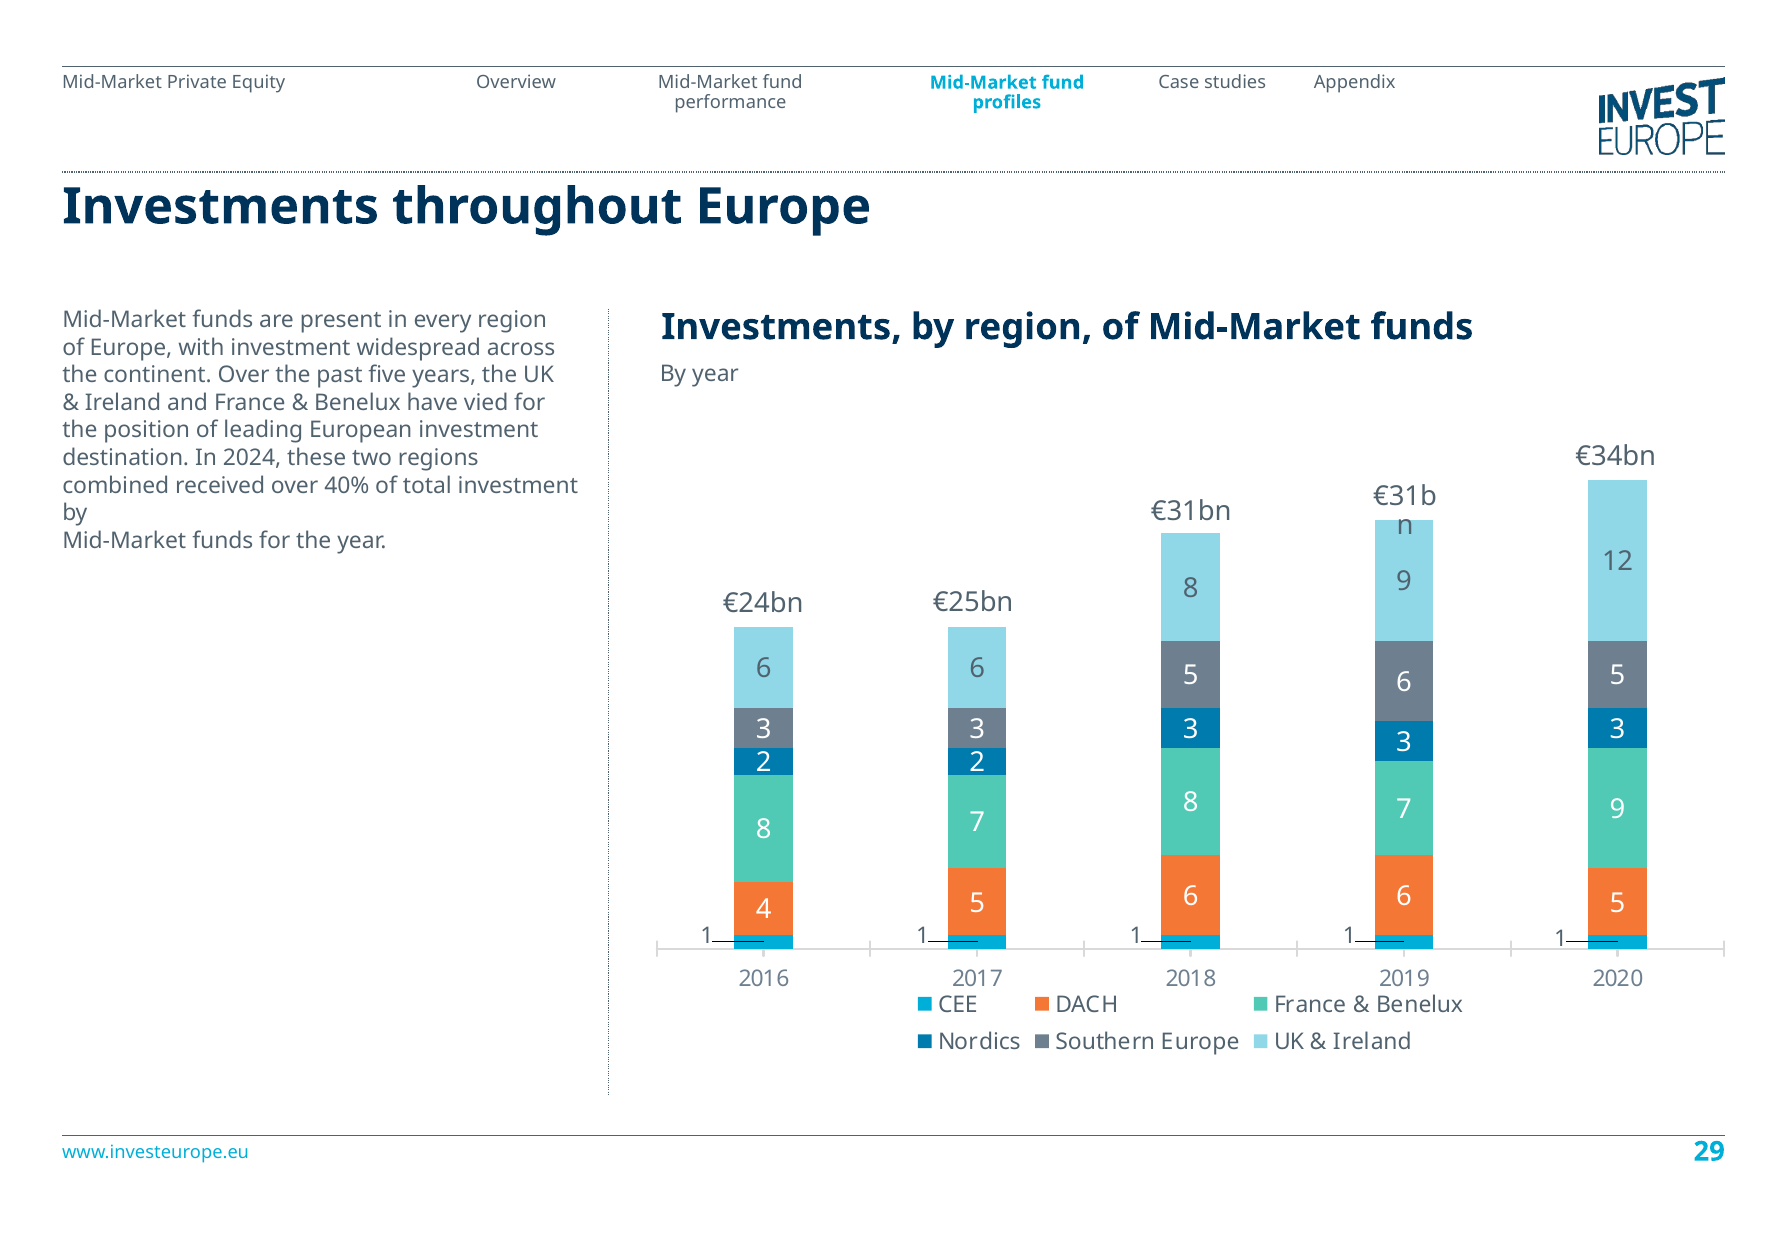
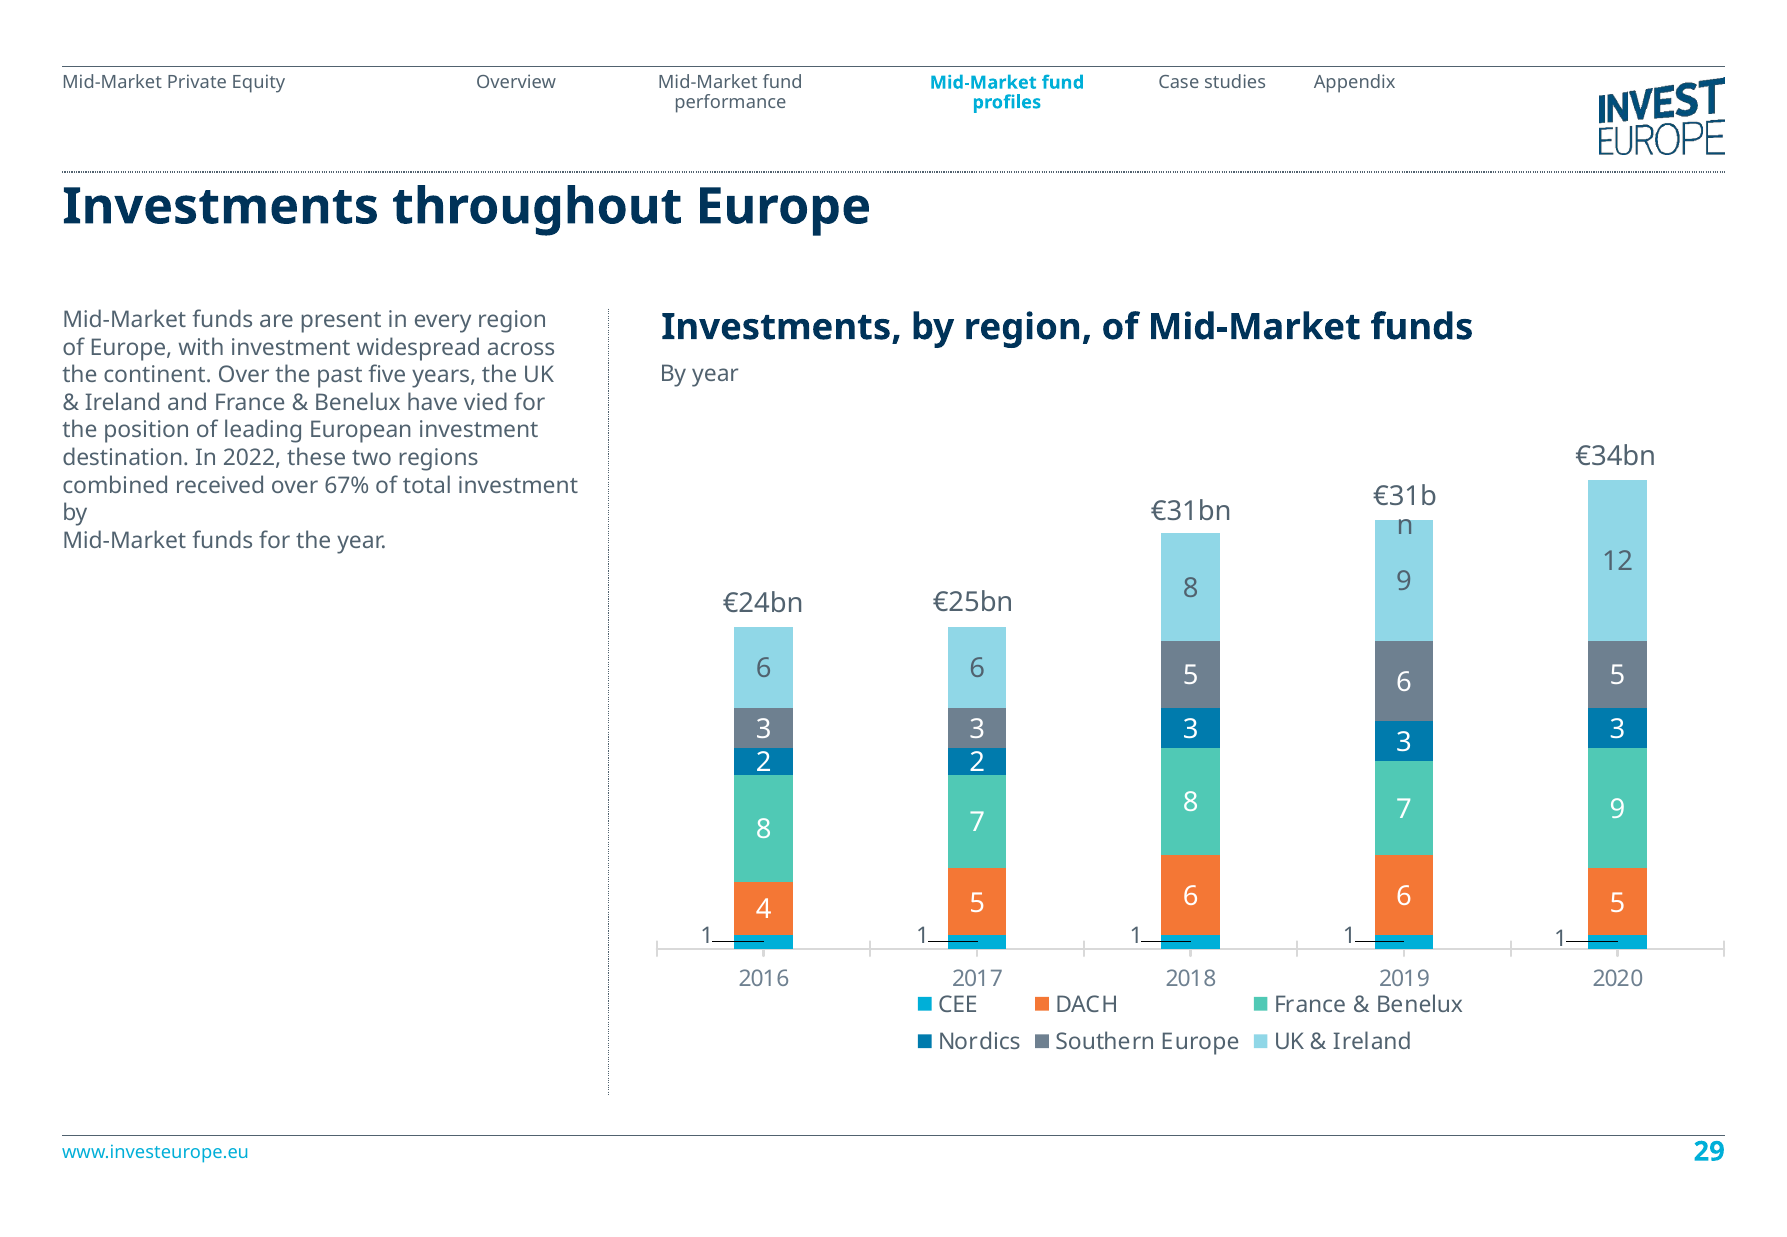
2024: 2024 -> 2022 (252, 458)
40%: 40% -> 67% (347, 486)
